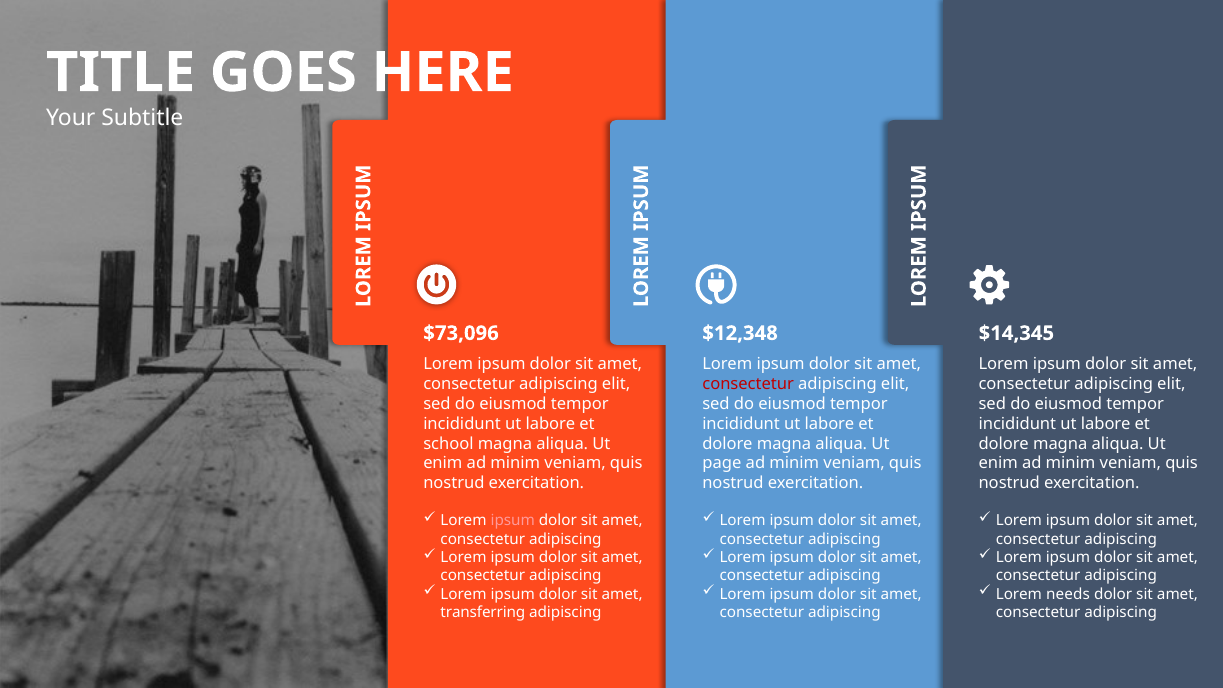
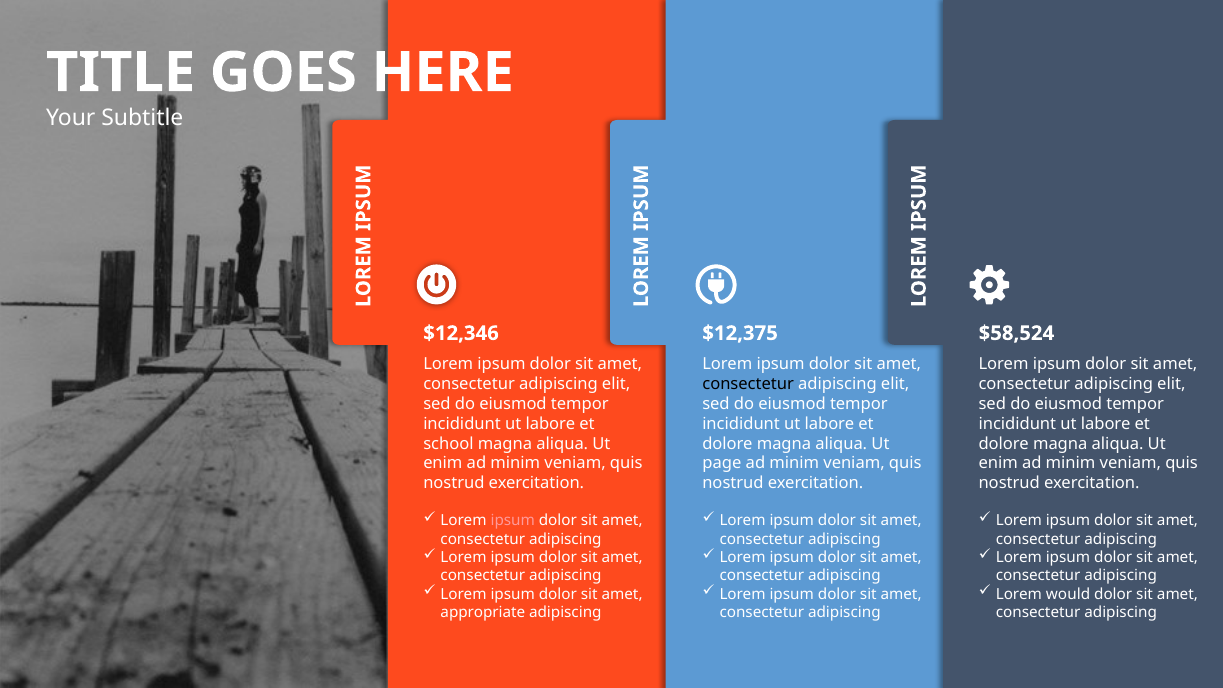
$73,096: $73,096 -> $12,346 (461, 333)
$12,348: $12,348 -> $12,375 (740, 333)
$14,345: $14,345 -> $58,524 (1016, 333)
consectetur colour: red -> black (748, 384)
needs: needs -> would (1068, 594)
transferring: transferring -> appropriate (483, 612)
